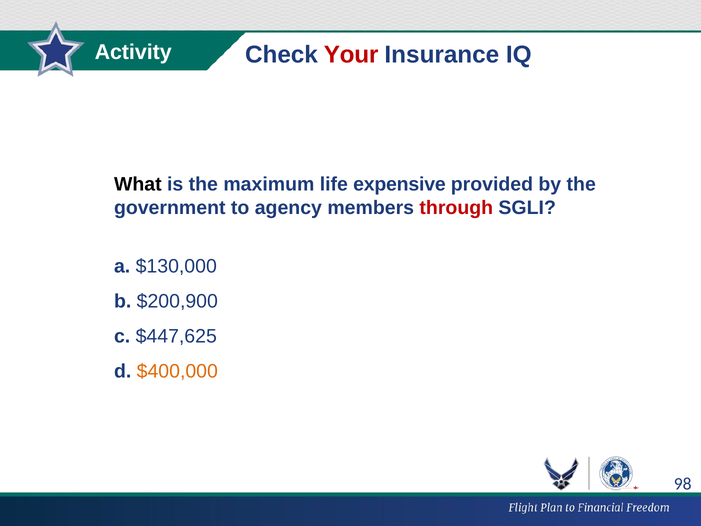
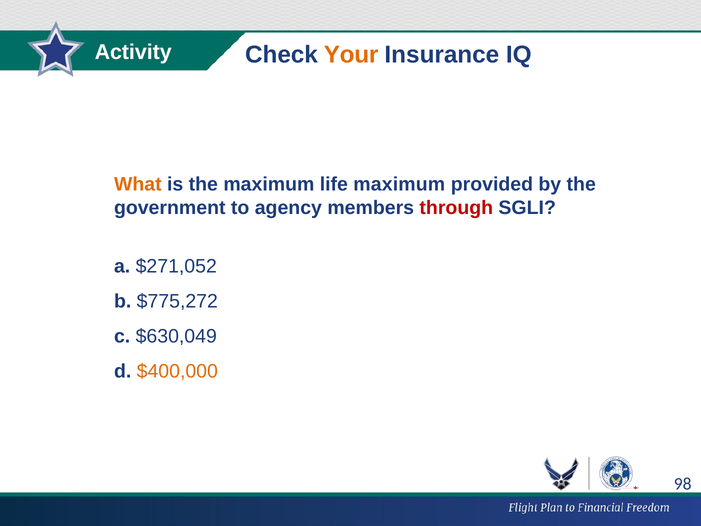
Your colour: red -> orange (351, 55)
What colour: black -> orange (138, 184)
life expensive: expensive -> maximum (399, 184)
$130,000: $130,000 -> $271,052 (176, 266)
$200,900: $200,900 -> $775,272 (177, 301)
$447,625: $447,625 -> $630,049 (176, 336)
